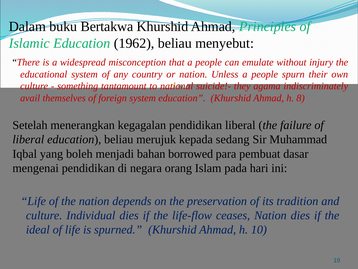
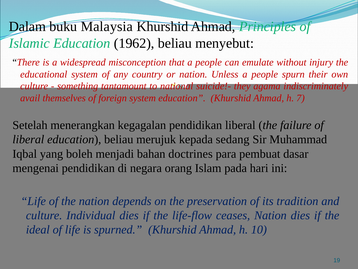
Bertakwa: Bertakwa -> Malaysia (107, 27)
8: 8 -> 7 (301, 98)
borrowed: borrowed -> doctrines (191, 154)
